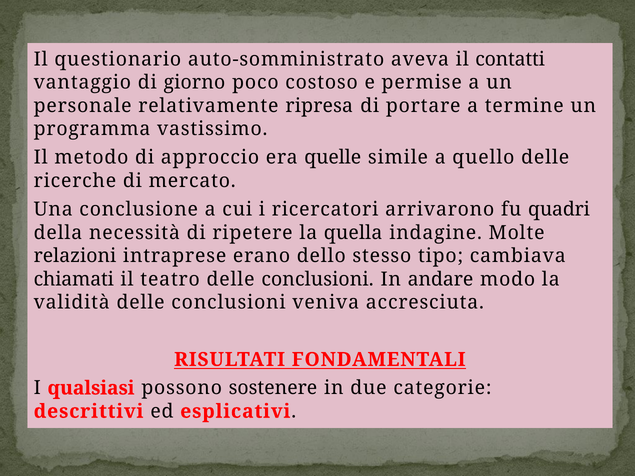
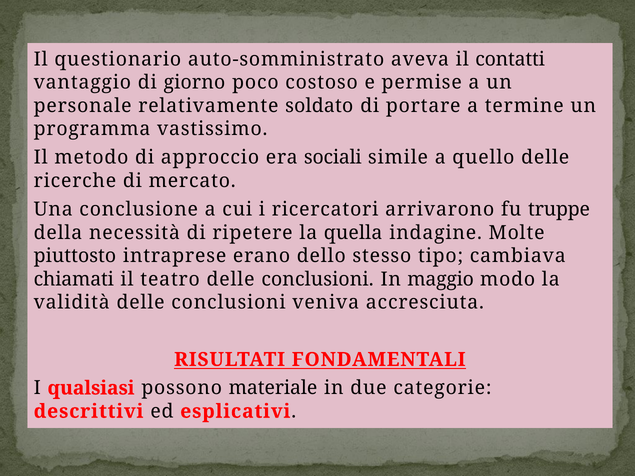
ripresa: ripresa -> soldato (319, 106)
quelle: quelle -> sociali (333, 158)
quadri: quadri -> truppe (559, 209)
relazioni: relazioni -> piuttosto (75, 256)
andare: andare -> maggio (441, 279)
sostenere: sostenere -> materiale (273, 388)
